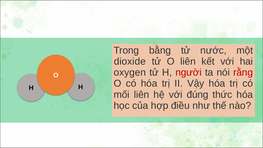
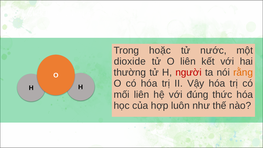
bằng: bằng -> hoặc (160, 50)
oxygen: oxygen -> thường (130, 72)
rằng colour: red -> orange (243, 72)
điều: điều -> luôn (180, 106)
